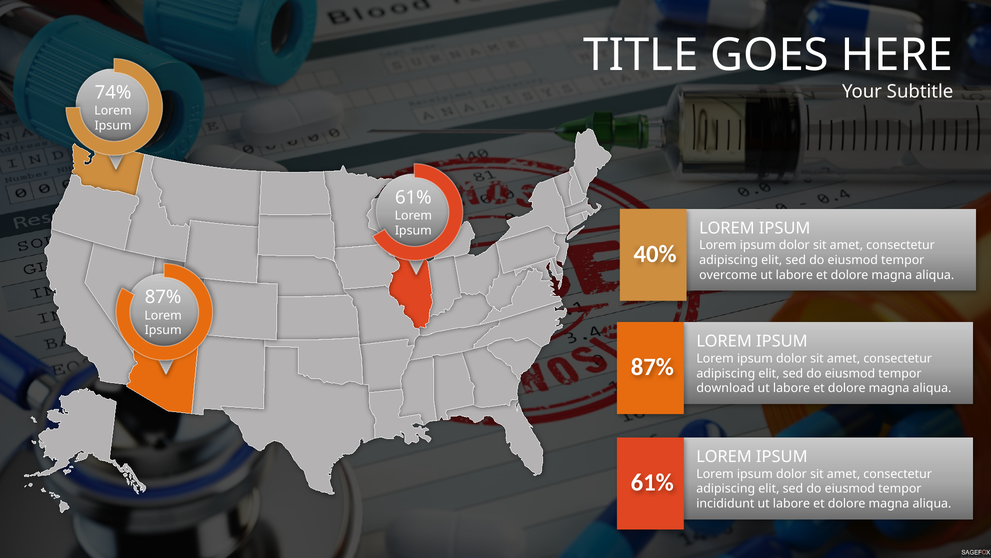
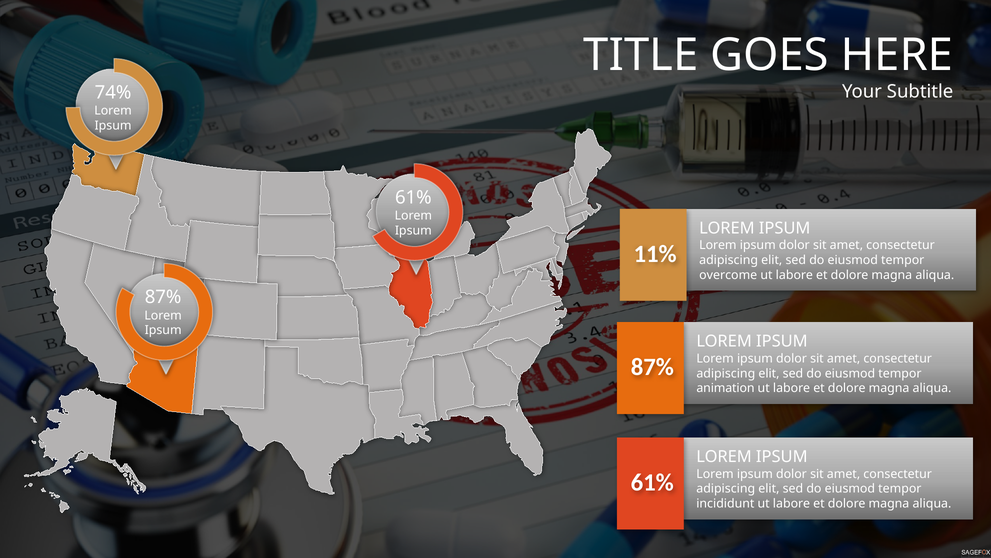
40%: 40% -> 11% (655, 254)
download: download -> animation (725, 388)
